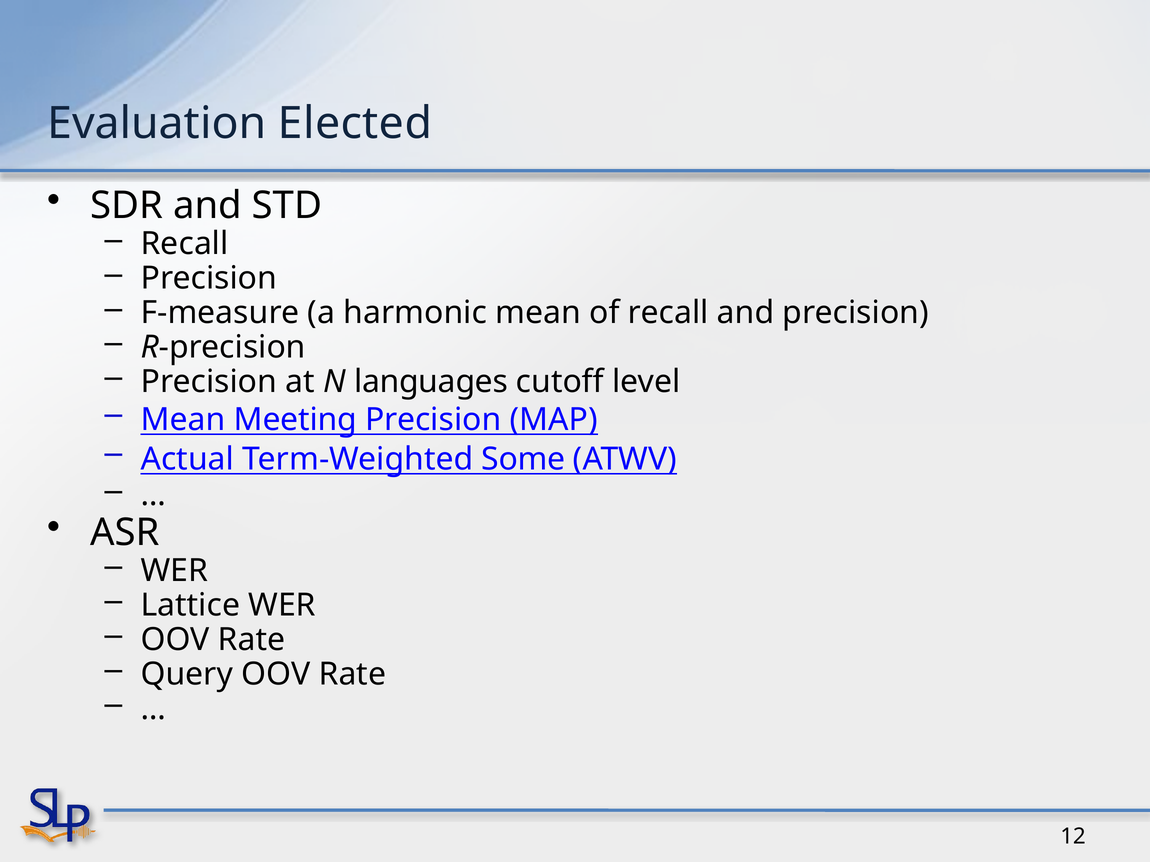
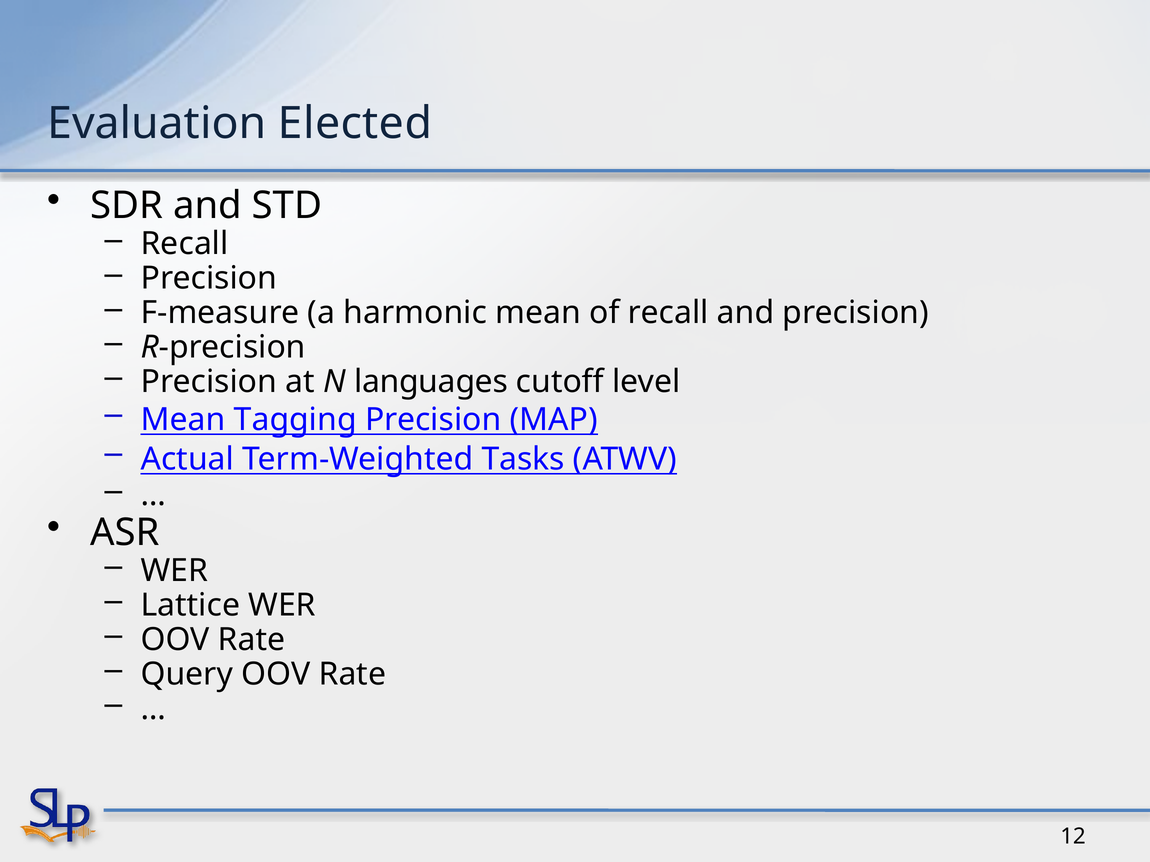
Meeting: Meeting -> Tagging (295, 420)
Some: Some -> Tasks (523, 460)
